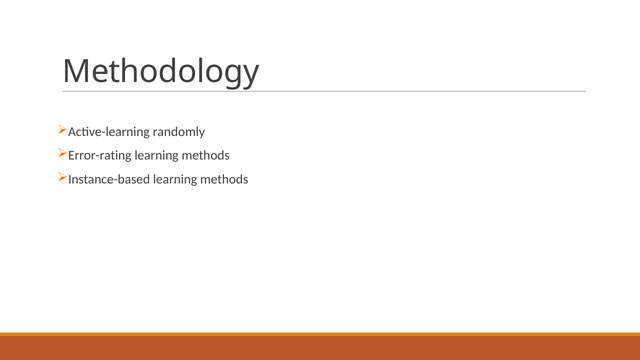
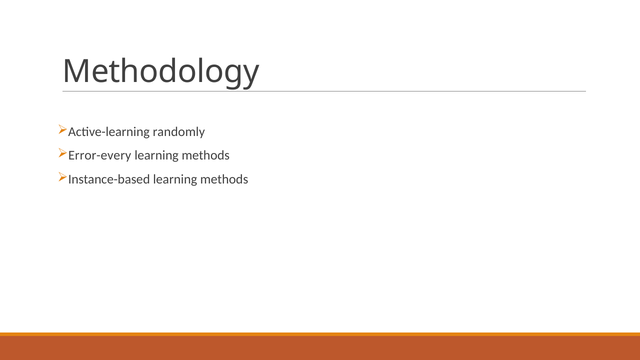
Error-rating: Error-rating -> Error-every (100, 155)
